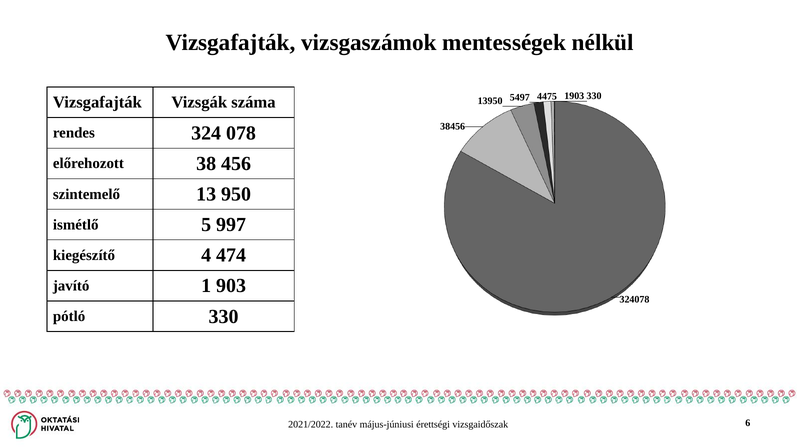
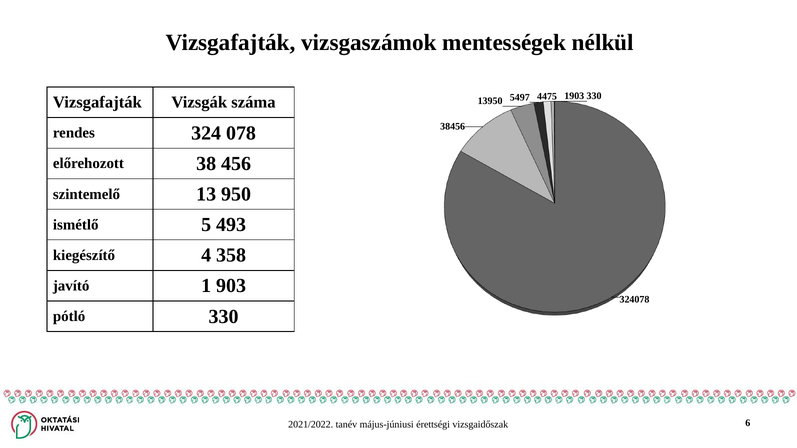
997: 997 -> 493 (231, 225)
474: 474 -> 358 (231, 255)
